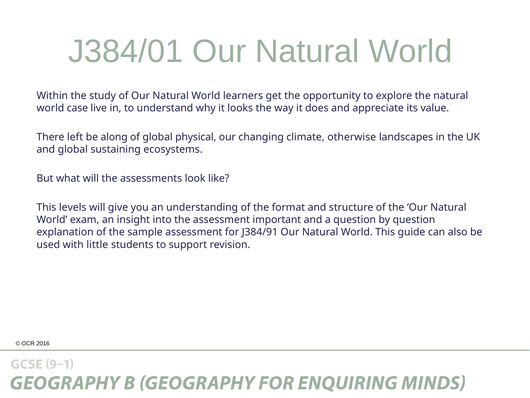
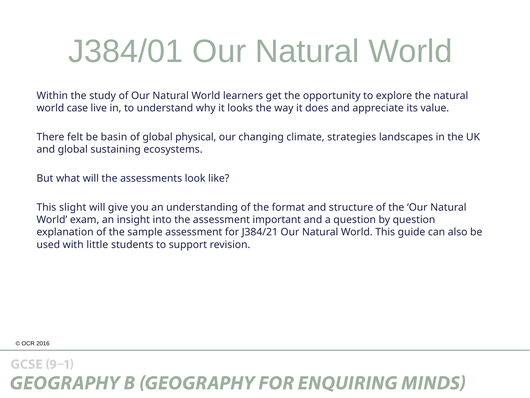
left: left -> felt (75, 137)
along: along -> basin (114, 137)
otherwise: otherwise -> strategies (352, 137)
levels: levels -> slight (73, 207)
J384/91: J384/91 -> J384/21 (260, 232)
